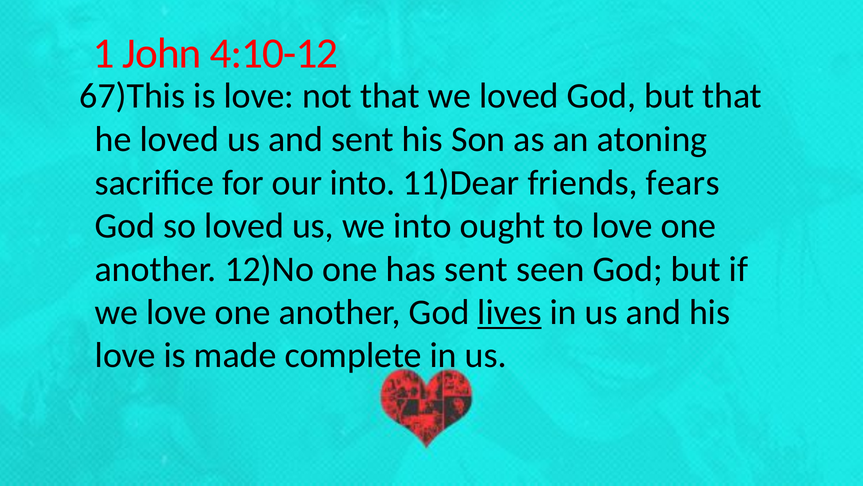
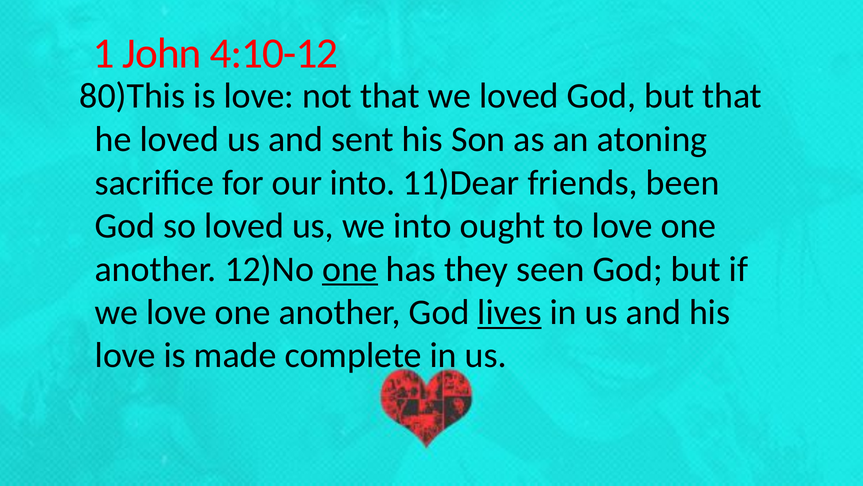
67)This: 67)This -> 80)This (132, 96)
fears: fears -> been (683, 183)
one underline: none -> present (350, 269)
has sent: sent -> they (476, 269)
